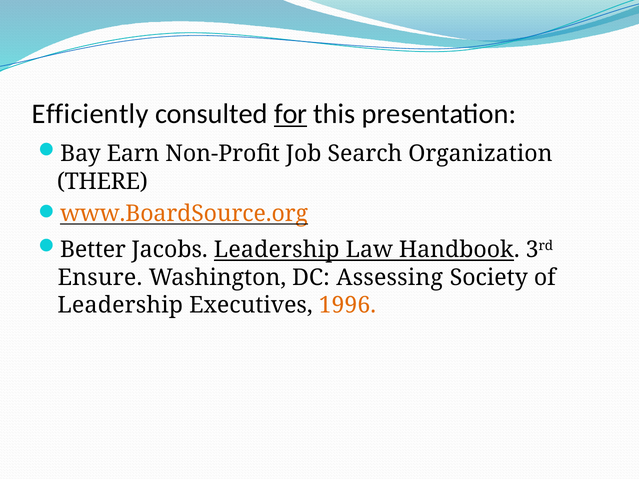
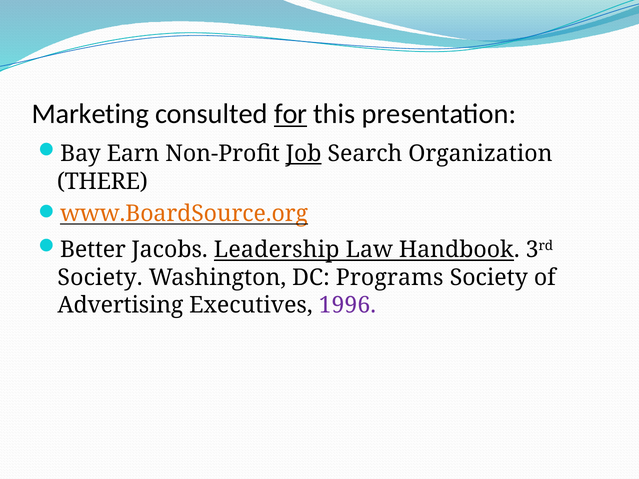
Efficiently: Efficiently -> Marketing (90, 114)
Job underline: none -> present (304, 154)
Ensure: Ensure -> Society (100, 278)
Assessing: Assessing -> Programs (390, 278)
Leadership: Leadership -> Advertising (120, 305)
1996 colour: orange -> purple (347, 305)
